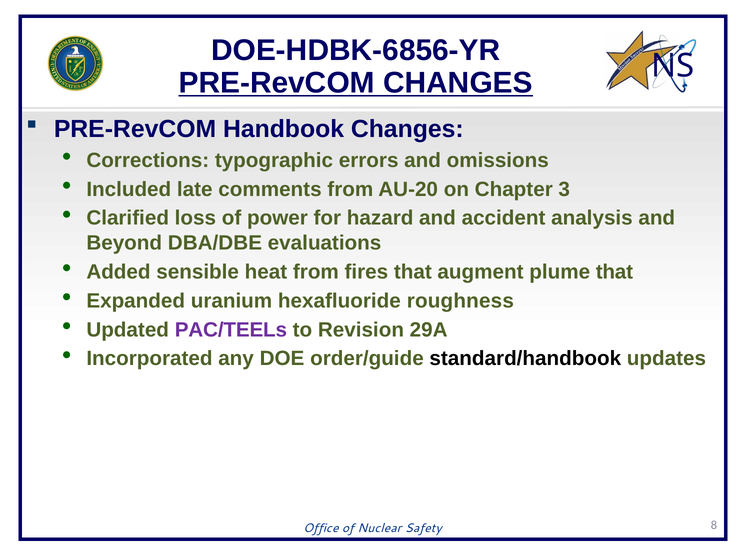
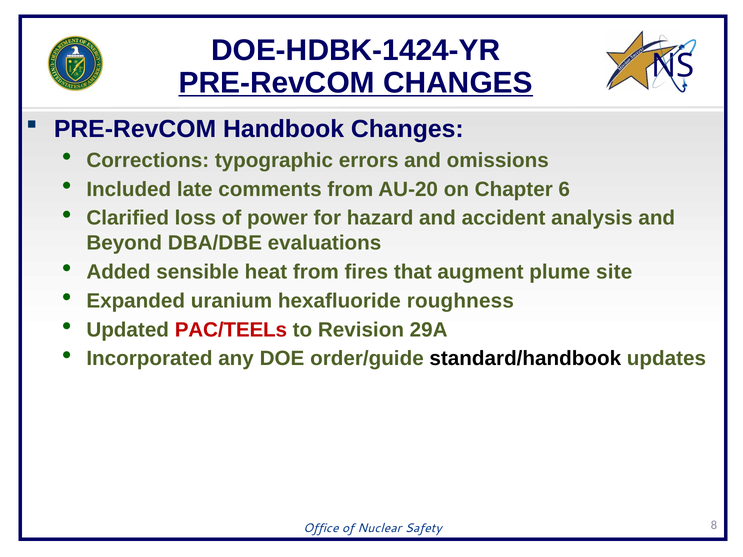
DOE-HDBK-6856-YR: DOE-HDBK-6856-YR -> DOE-HDBK-1424-YR (356, 51)
3: 3 -> 6 (564, 189)
plume that: that -> site (614, 272)
PAC/TEELs colour: purple -> red (231, 330)
